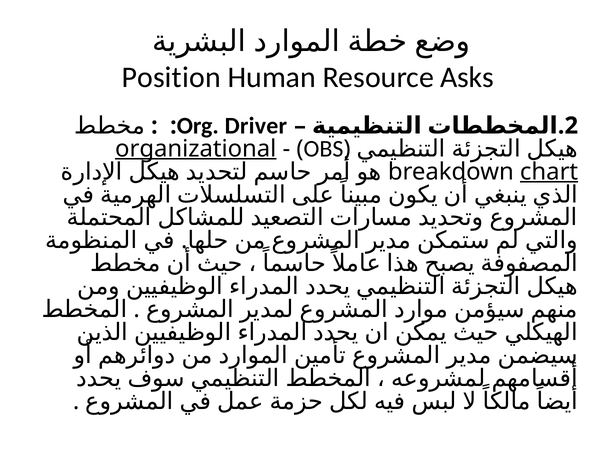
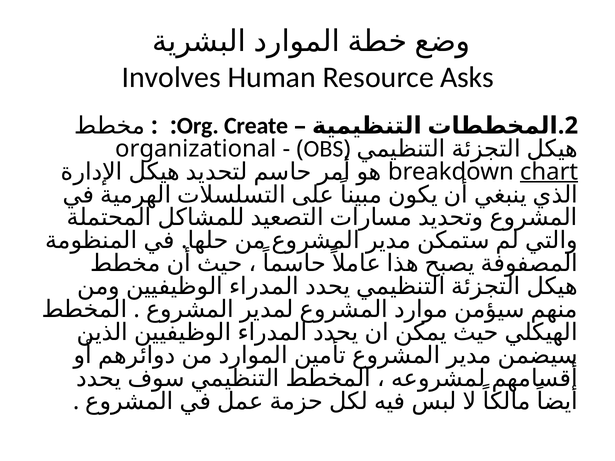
Position: Position -> Involves (171, 77)
Driver: Driver -> Create (256, 126)
organizational underline: present -> none (196, 149)
